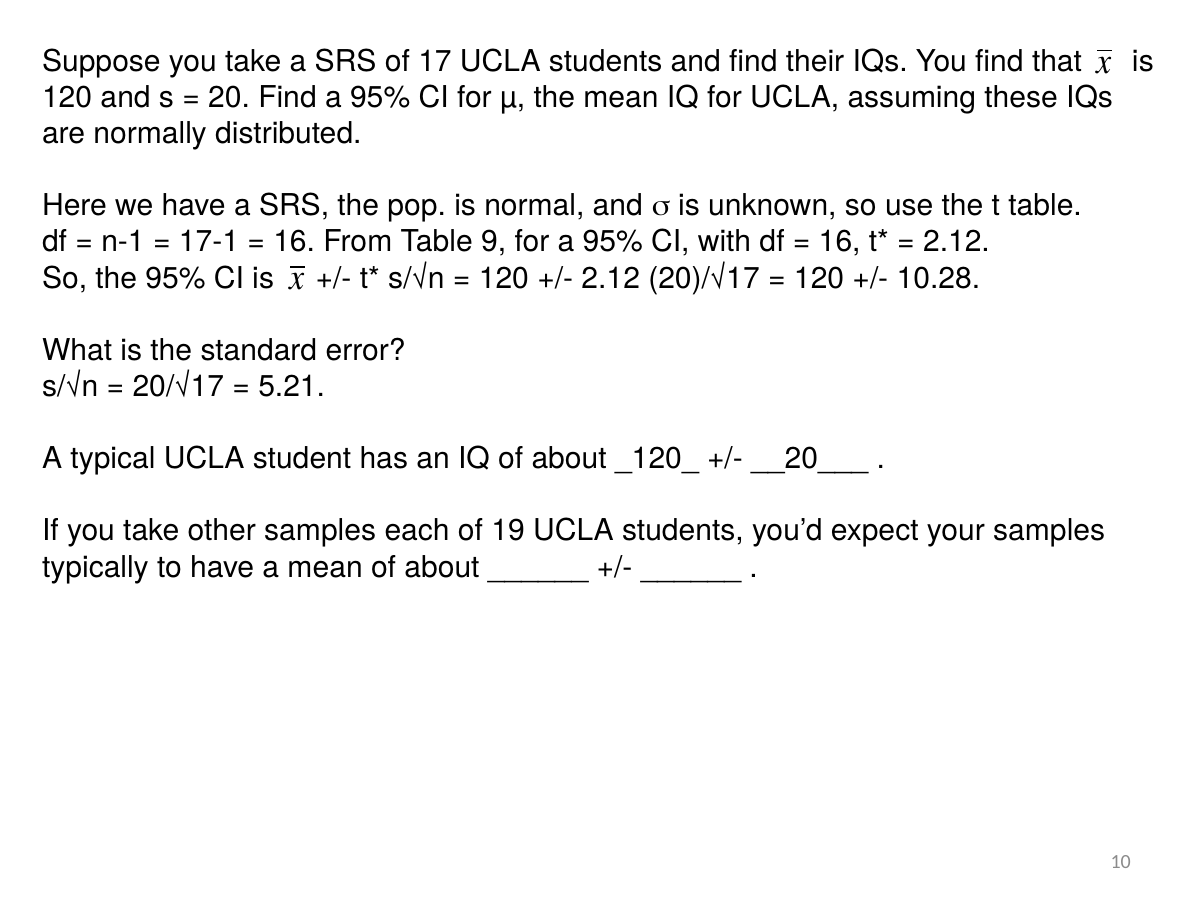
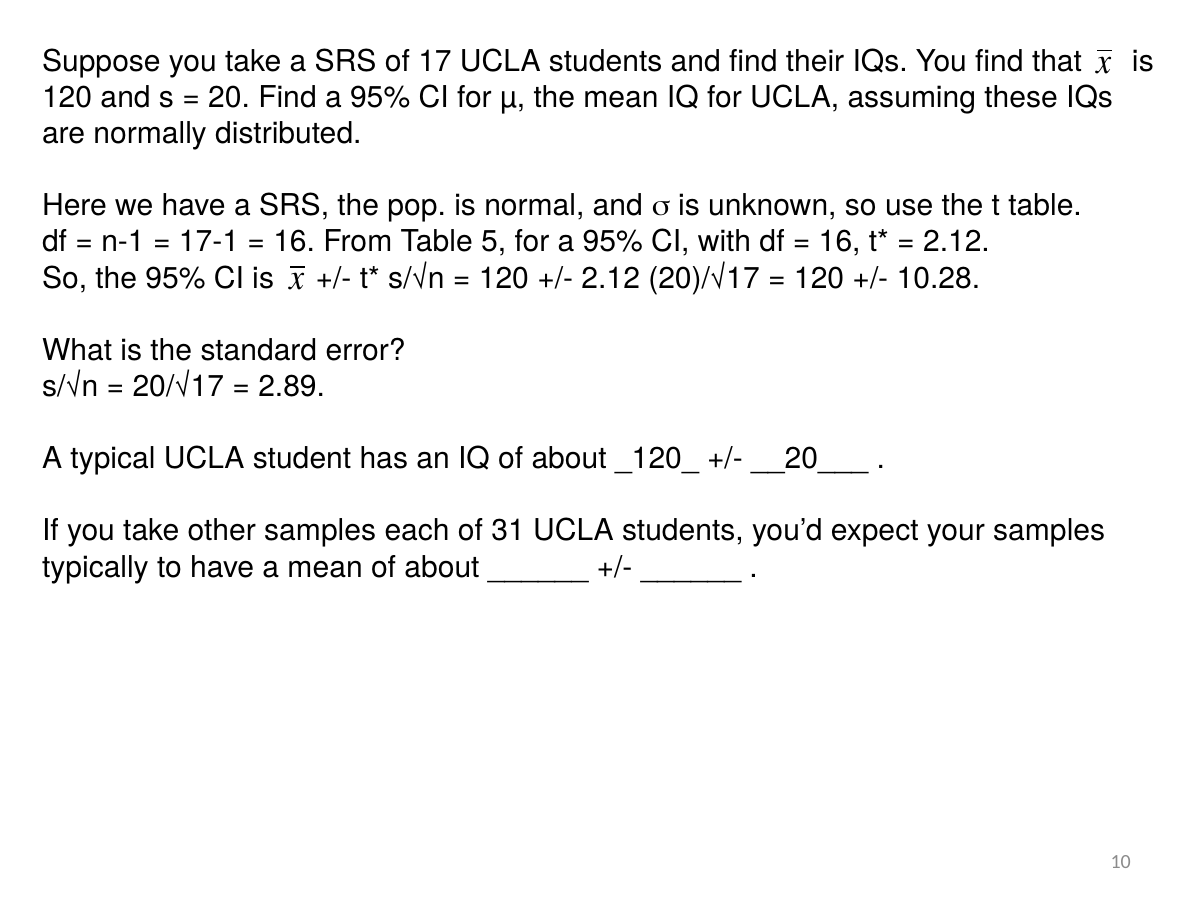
9: 9 -> 5 (494, 242)
5.21: 5.21 -> 2.89 (292, 386)
19: 19 -> 31 (508, 531)
